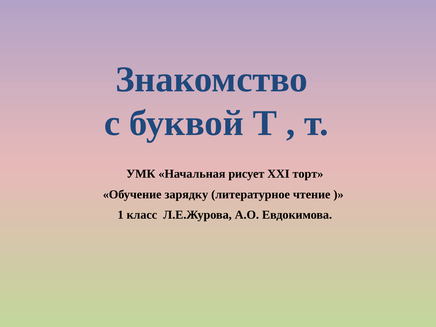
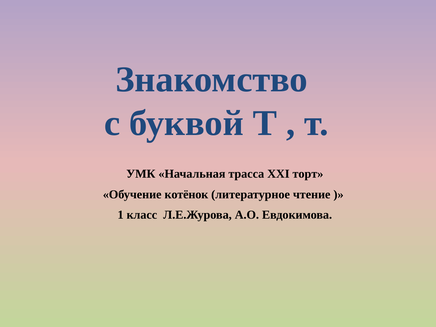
рисует: рисует -> трасса (246, 174)
зарядку: зарядку -> котёнок (186, 194)
